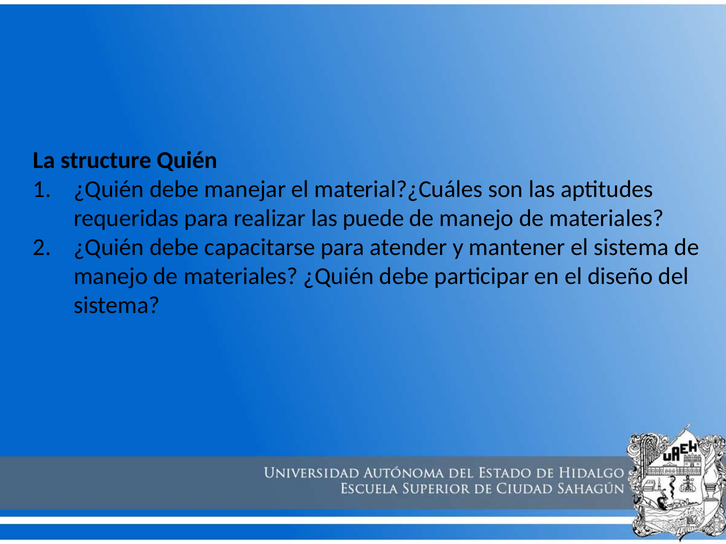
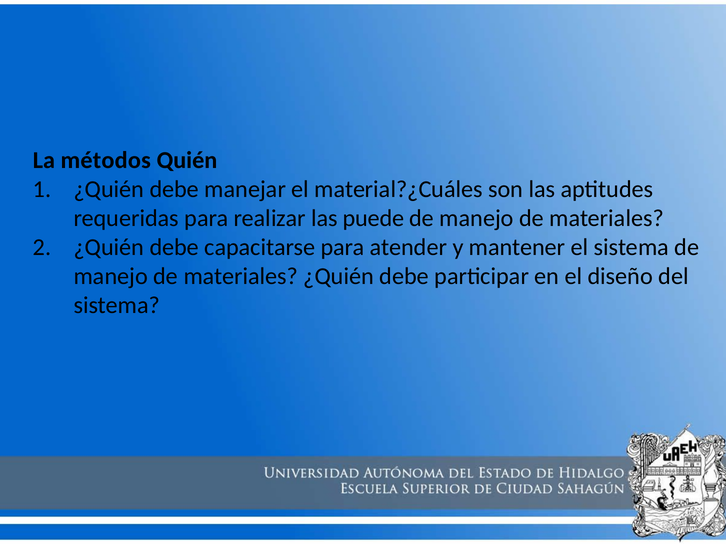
structure: structure -> métodos (106, 161)
